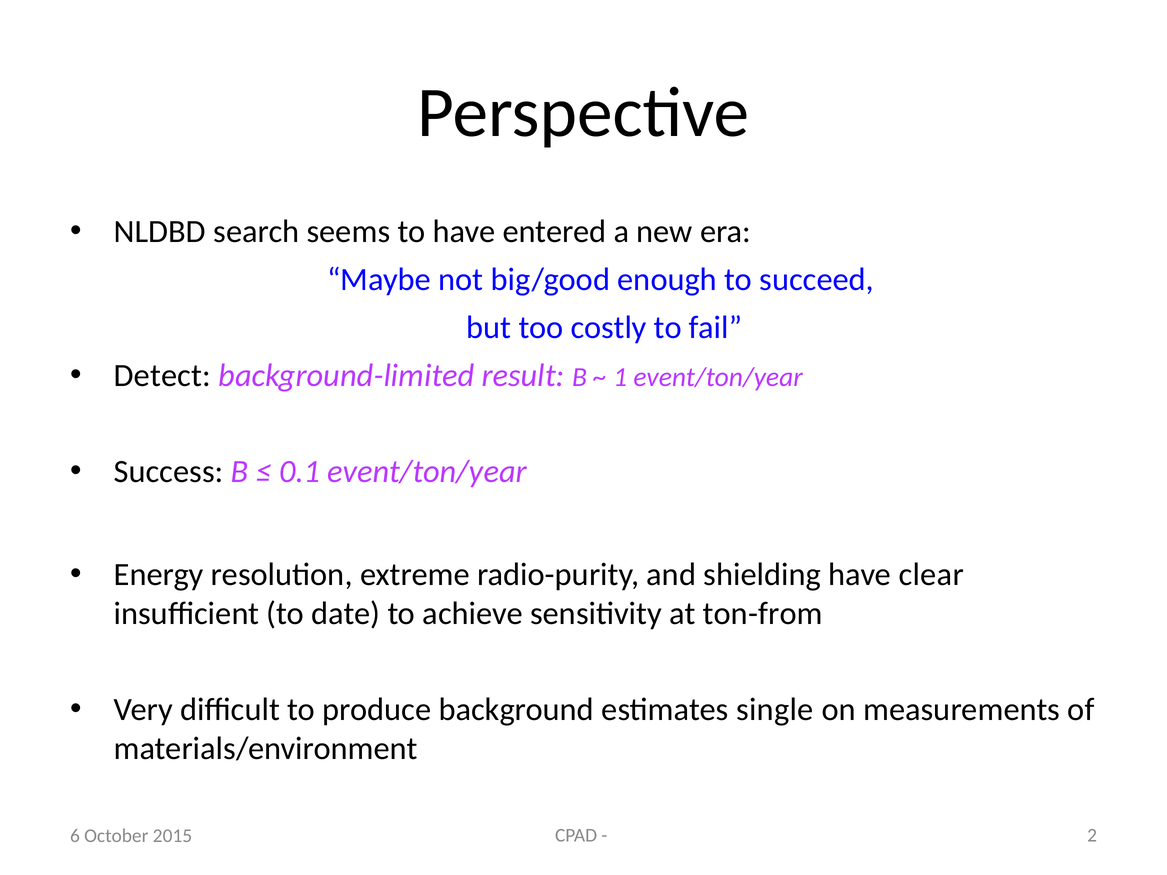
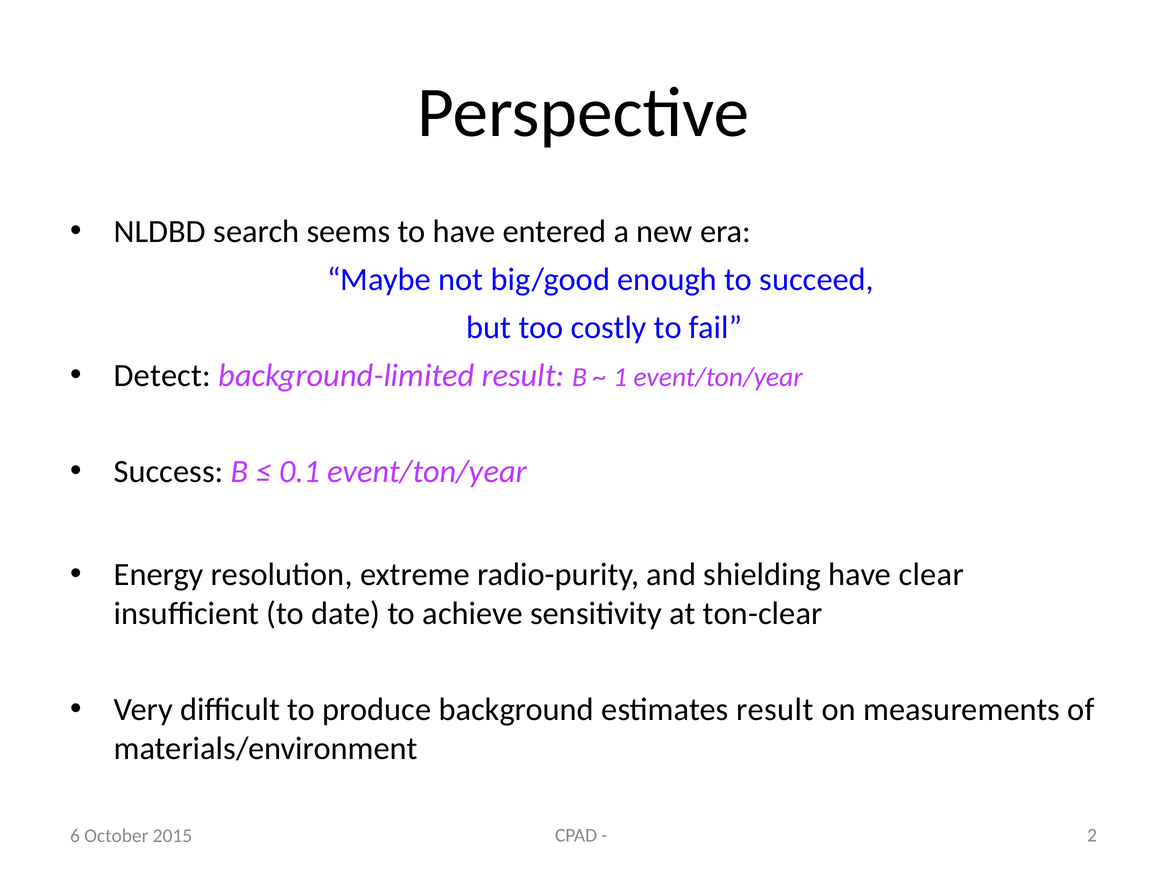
ton-from: ton-from -> ton-clear (763, 614)
estimates single: single -> result (775, 710)
